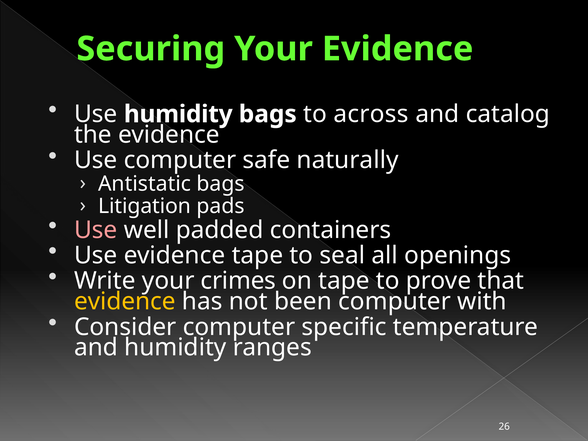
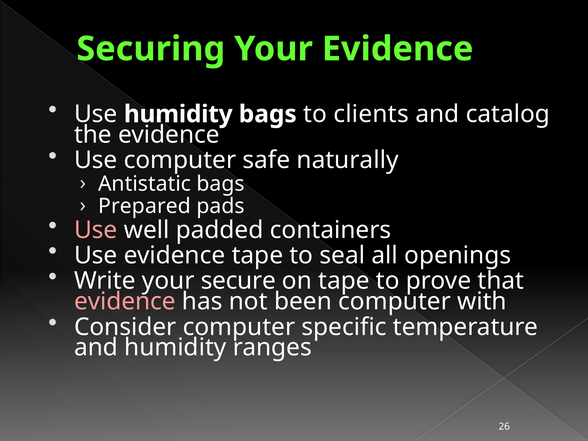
across: across -> clients (371, 114)
Litigation: Litigation -> Prepared (145, 206)
crimes: crimes -> secure (238, 281)
evidence colour: yellow -> pink (125, 301)
